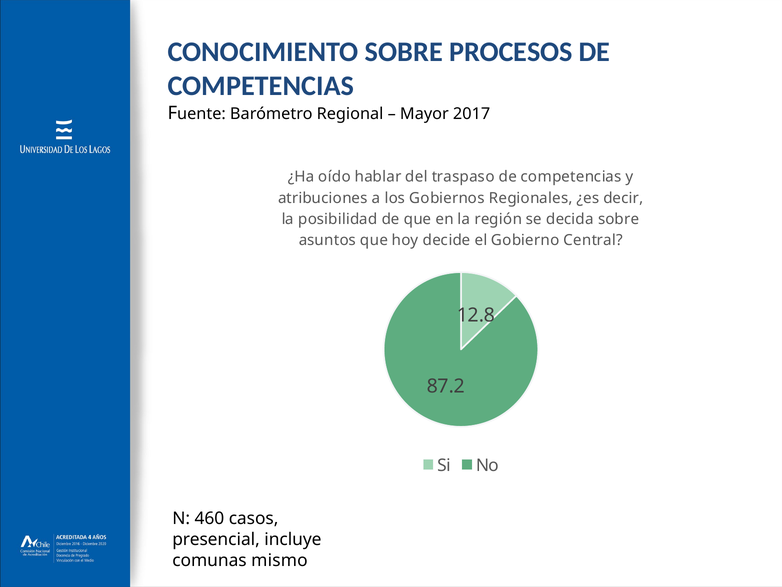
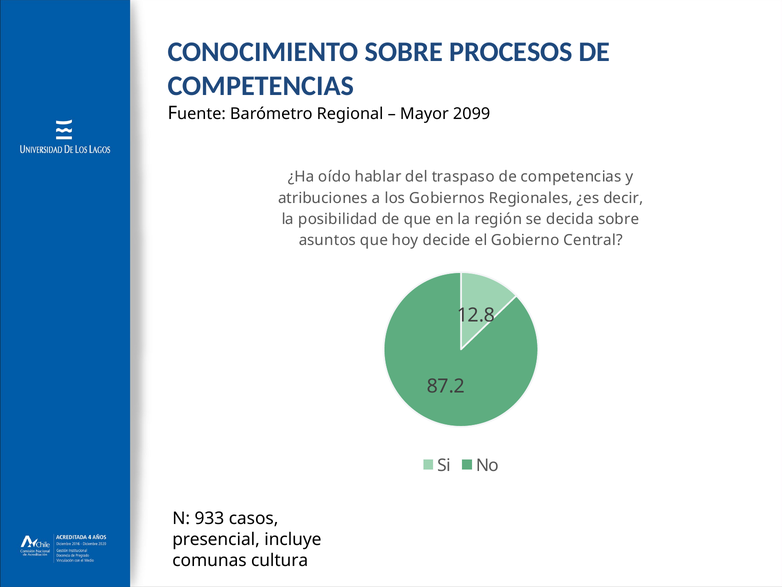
2017: 2017 -> 2099 (472, 114)
460: 460 -> 933 (209, 518)
mismo: mismo -> cultura (280, 560)
